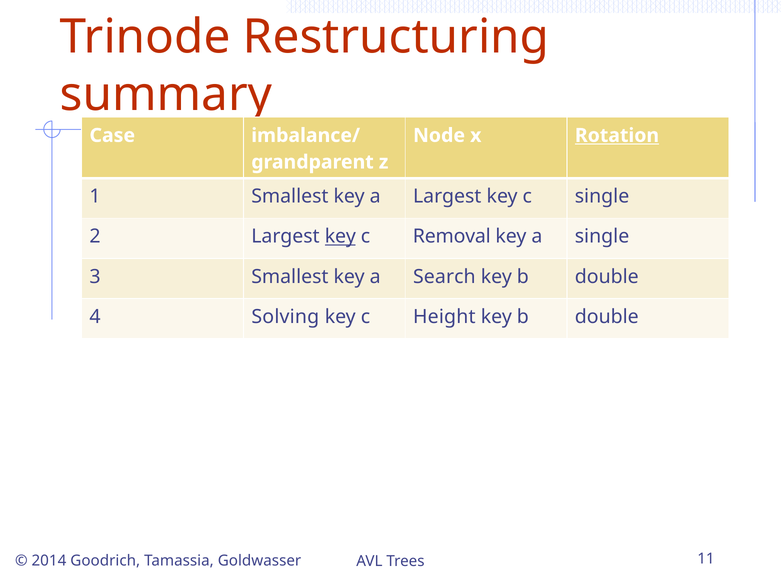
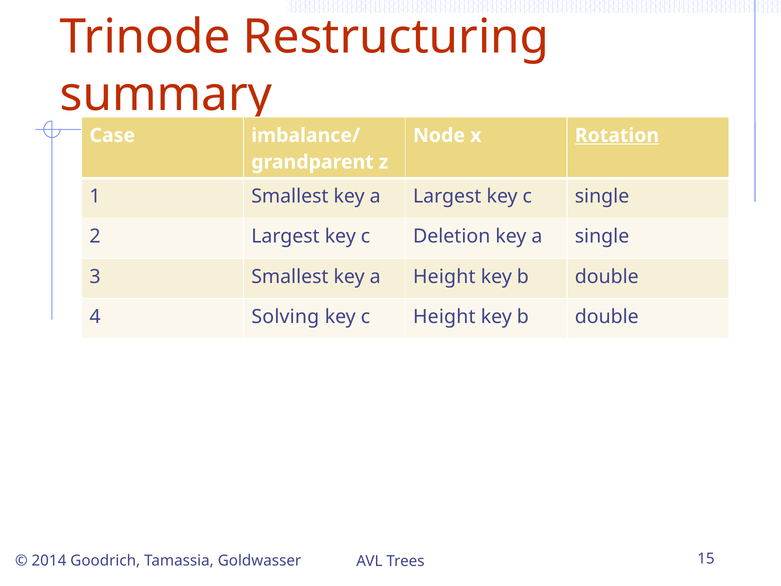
key underline: present -> none (340, 236)
Removal: Removal -> Deletion (452, 236)
a Search: Search -> Height (444, 276)
11: 11 -> 15 (706, 558)
